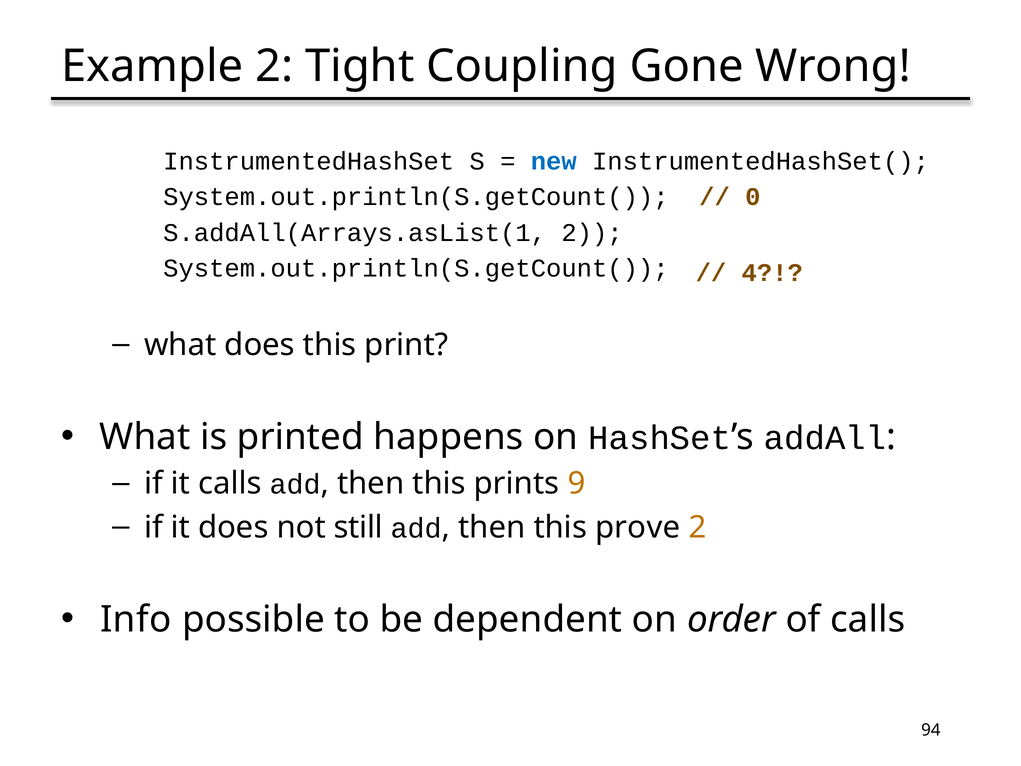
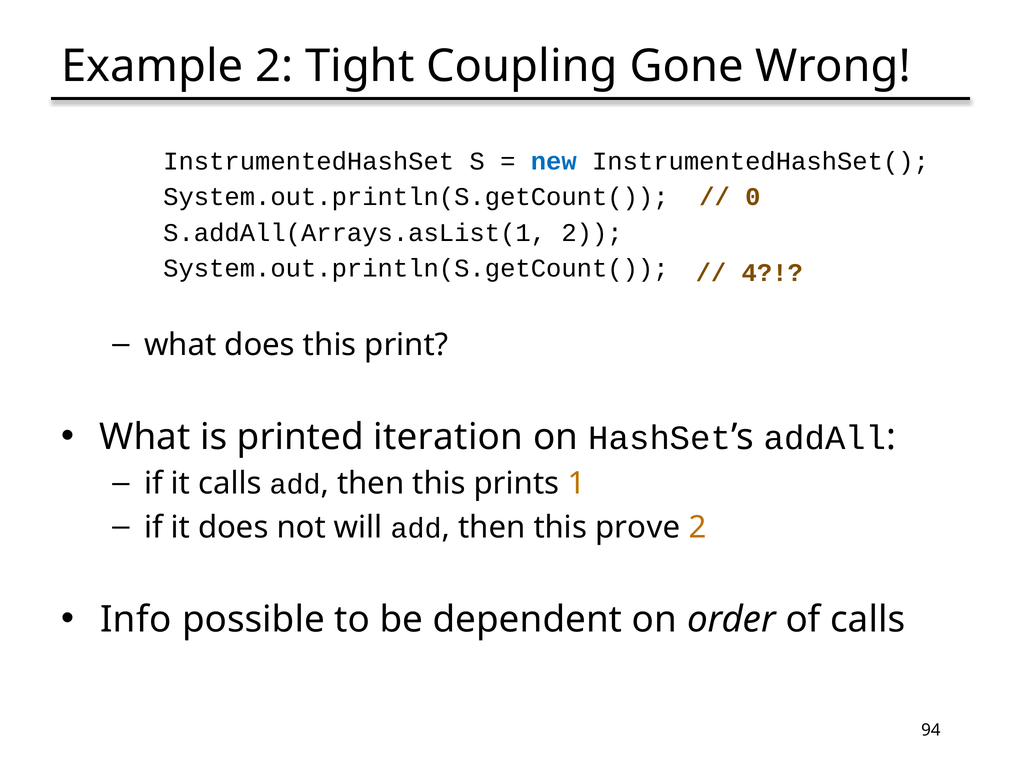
happens: happens -> iteration (448, 437)
9: 9 -> 1 (577, 484)
still: still -> will (358, 527)
